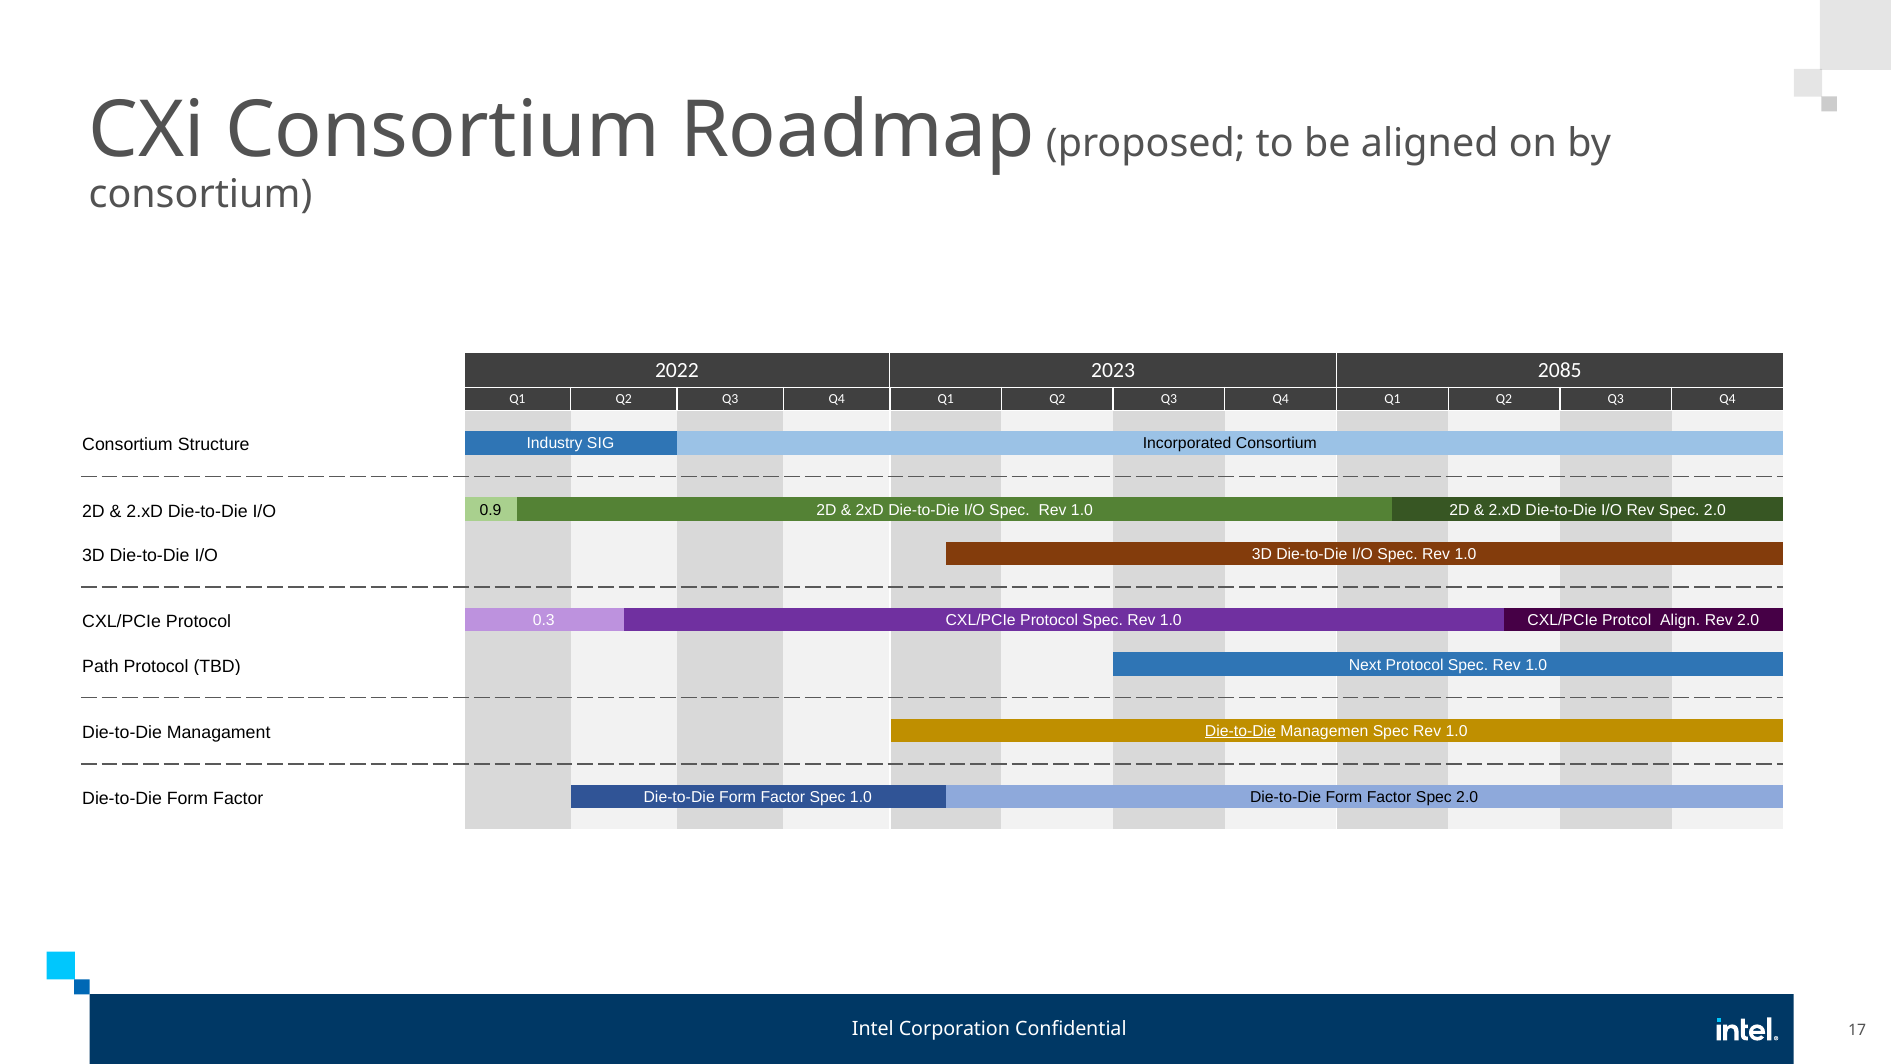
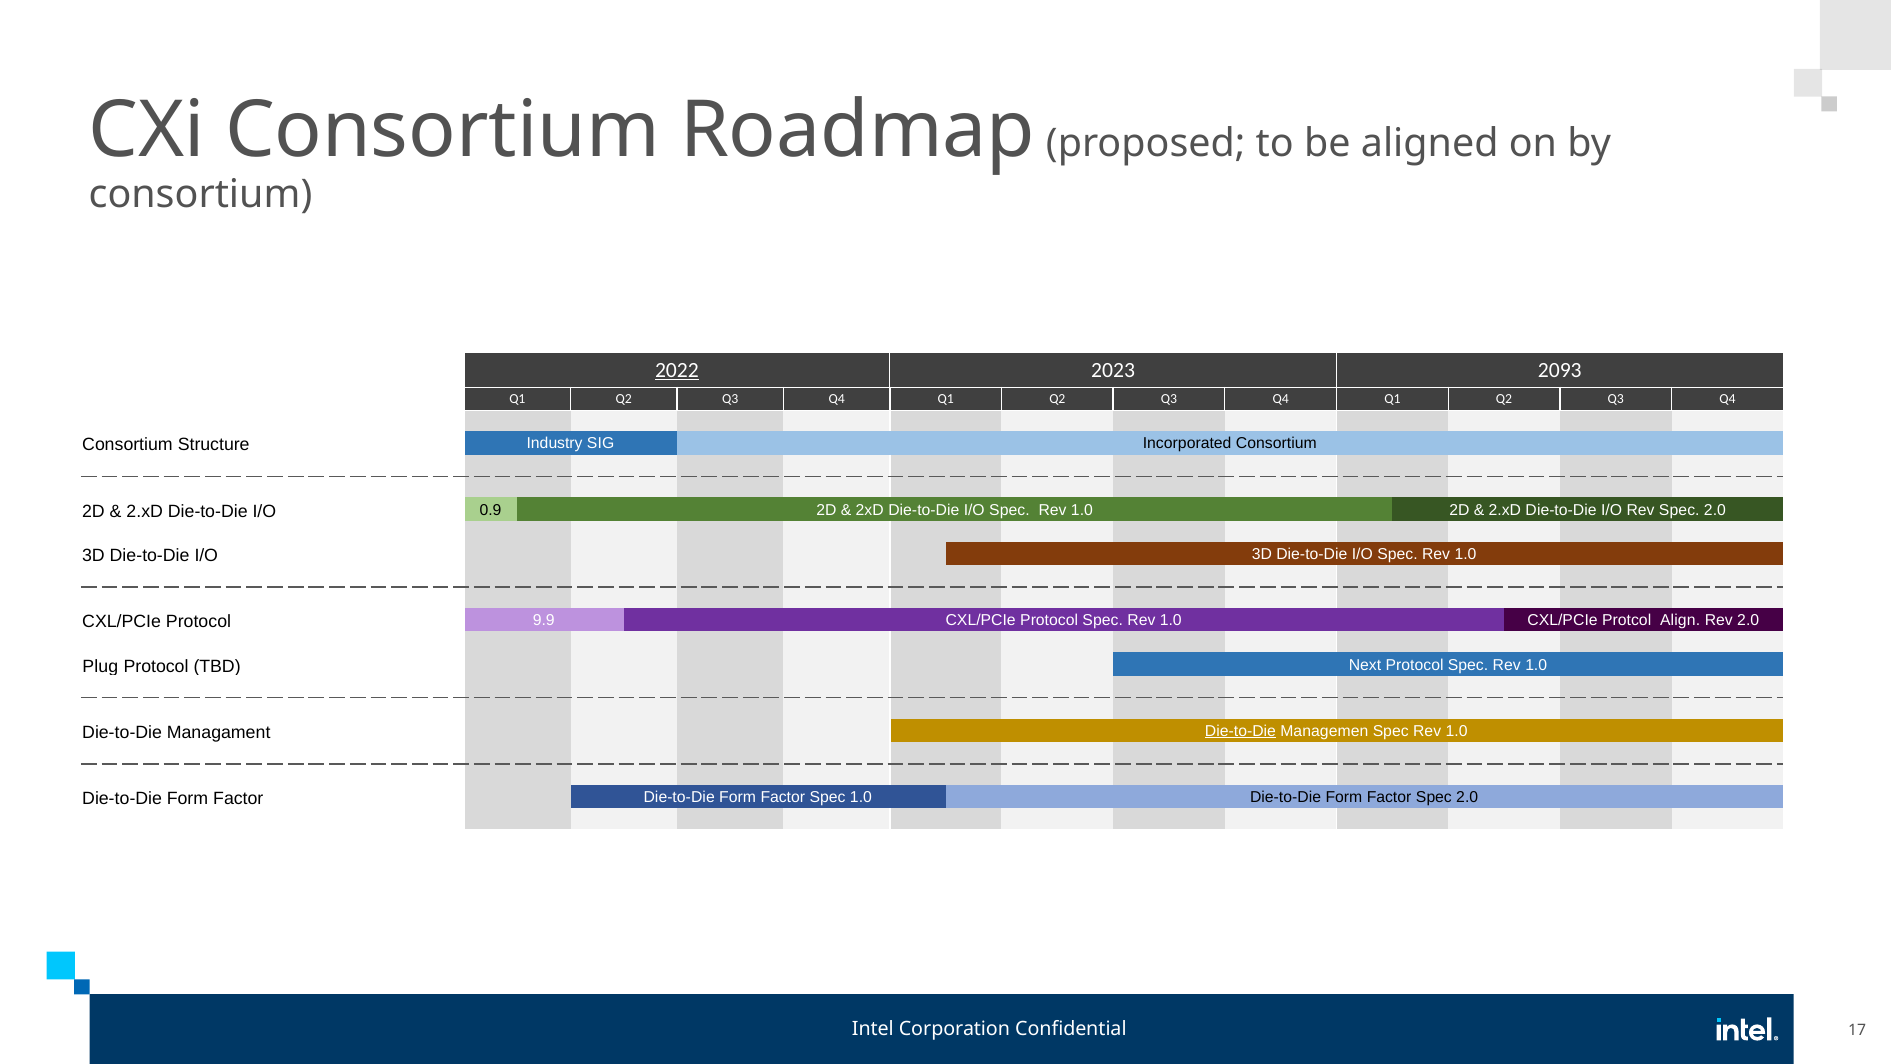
2022 underline: none -> present (677, 370)
2085: 2085 -> 2093 (1560, 370)
0.3: 0.3 -> 9.9 (544, 620)
Path: Path -> Plug (100, 666)
